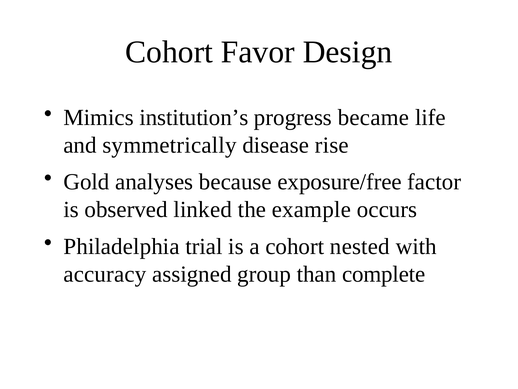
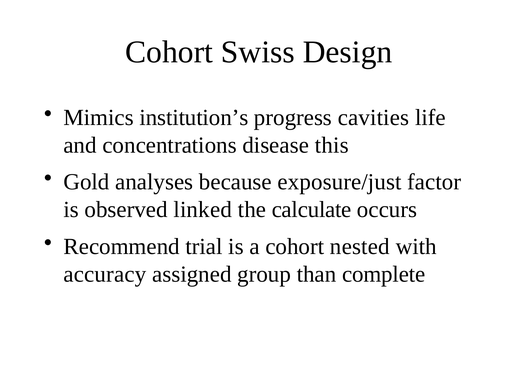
Favor: Favor -> Swiss (258, 52)
became: became -> cavities (373, 117)
symmetrically: symmetrically -> concentrations (170, 145)
rise: rise -> this (332, 145)
exposure/free: exposure/free -> exposure/just (339, 182)
example: example -> calculate (312, 209)
Philadelphia: Philadelphia -> Recommend (122, 246)
